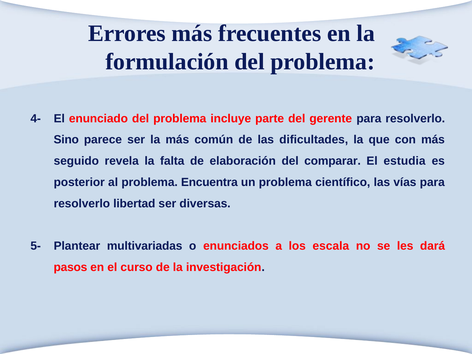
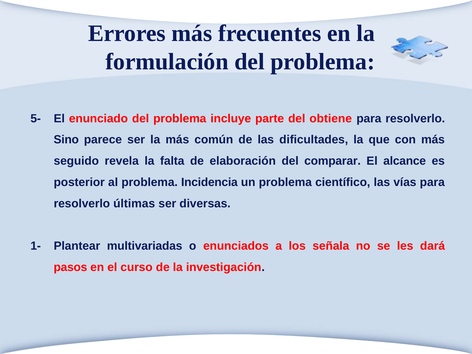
4-: 4- -> 5- (36, 119)
gerente: gerente -> obtiene (331, 119)
estudia: estudia -> alcance (405, 161)
Encuentra: Encuentra -> Incidencia (209, 182)
libertad: libertad -> últimas (134, 203)
5-: 5- -> 1- (36, 246)
escala: escala -> señala (331, 246)
